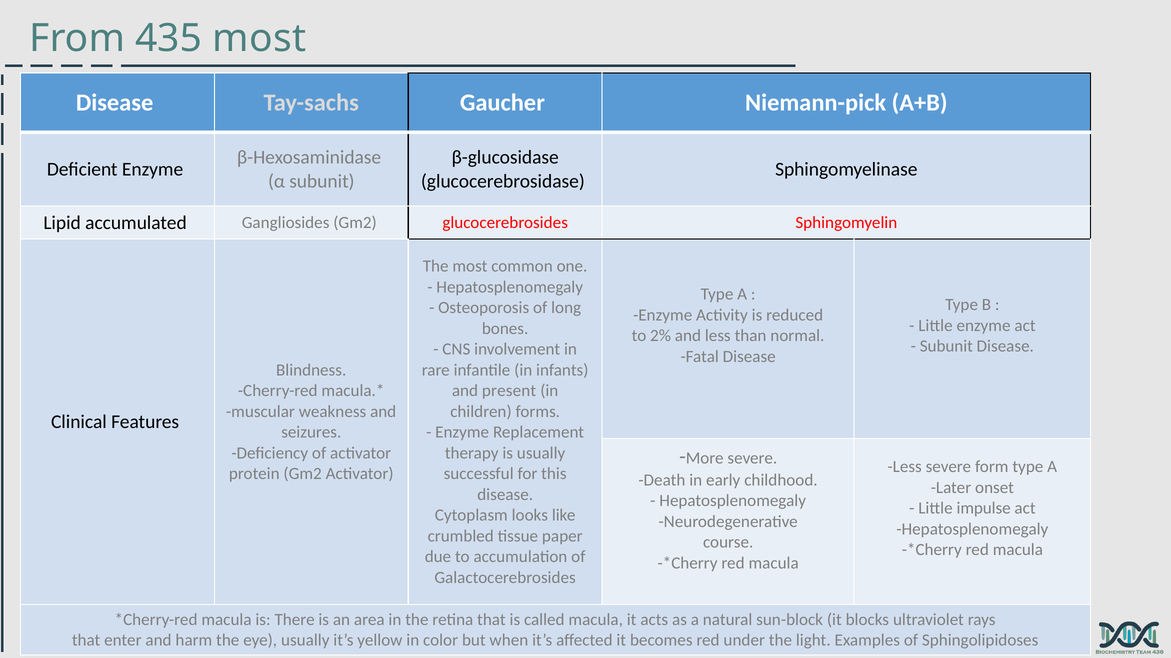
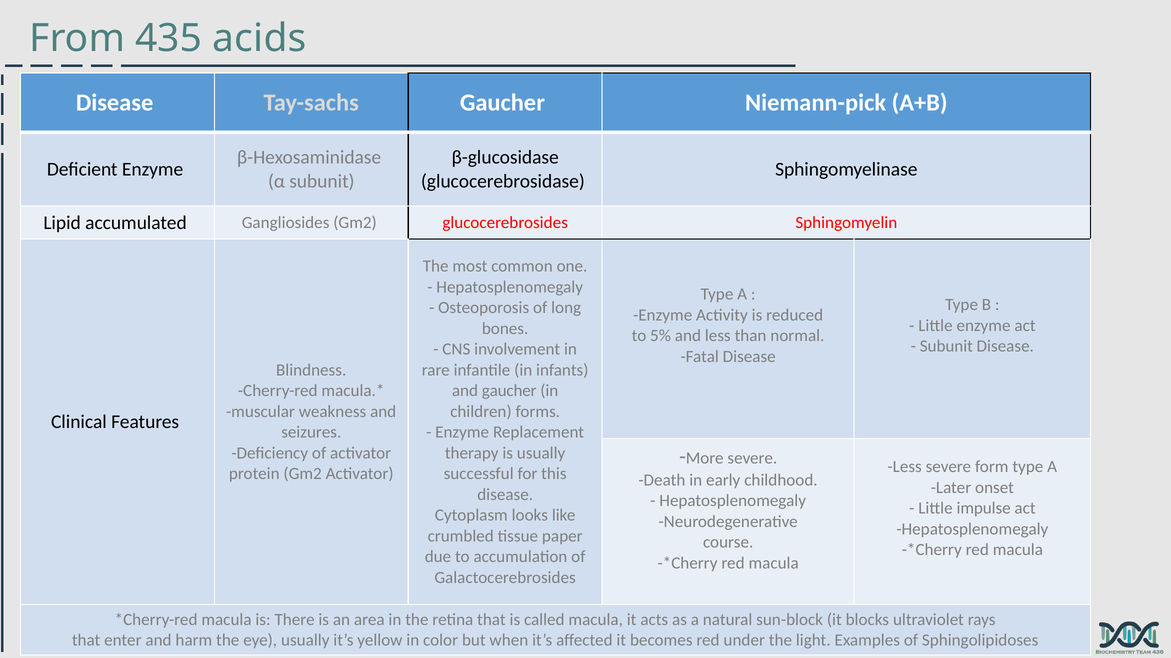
435 most: most -> acids (259, 39)
2%: 2% -> 5% (661, 336)
and present: present -> gaucher (509, 391)
